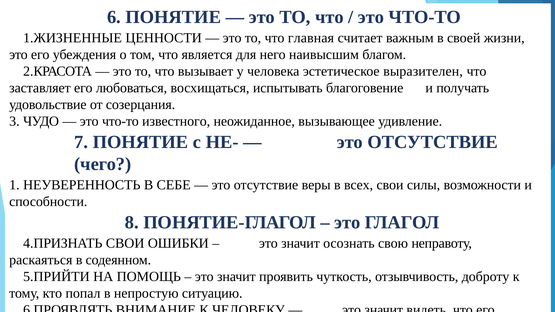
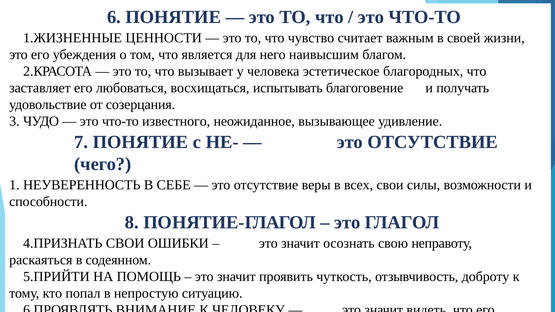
главная: главная -> чувство (311, 38)
выразителен: выразителен -> благородных (423, 71)
